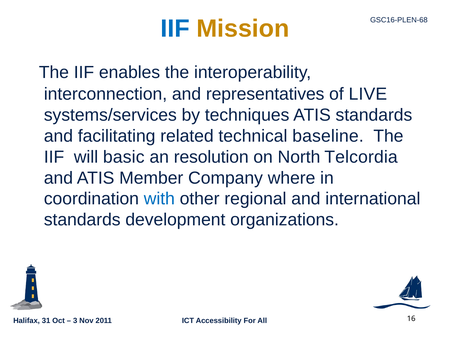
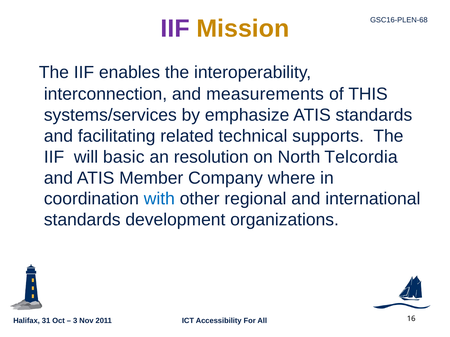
IIF colour: blue -> purple (175, 29)
representatives: representatives -> measurements (265, 94)
LIVE: LIVE -> THIS (368, 94)
techniques: techniques -> emphasize (247, 115)
baseline: baseline -> supports (328, 136)
